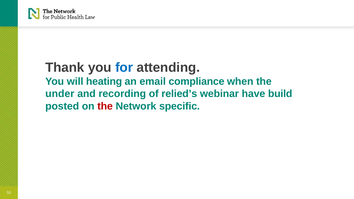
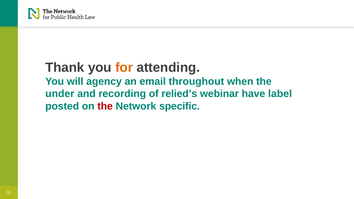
for colour: blue -> orange (124, 67)
heating: heating -> agency (104, 81)
compliance: compliance -> throughout (196, 81)
build: build -> label (280, 94)
